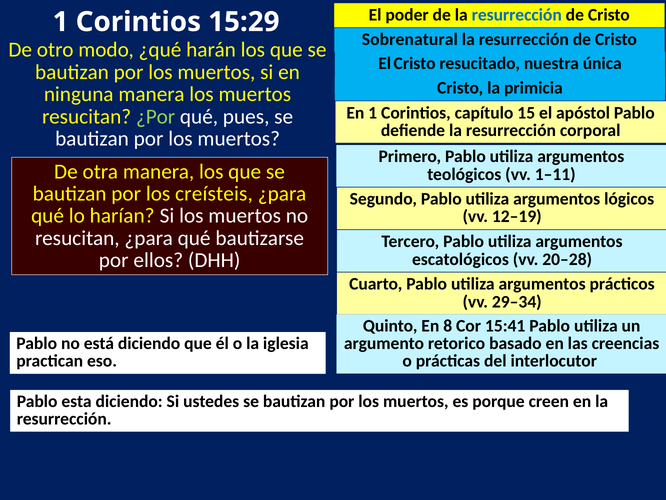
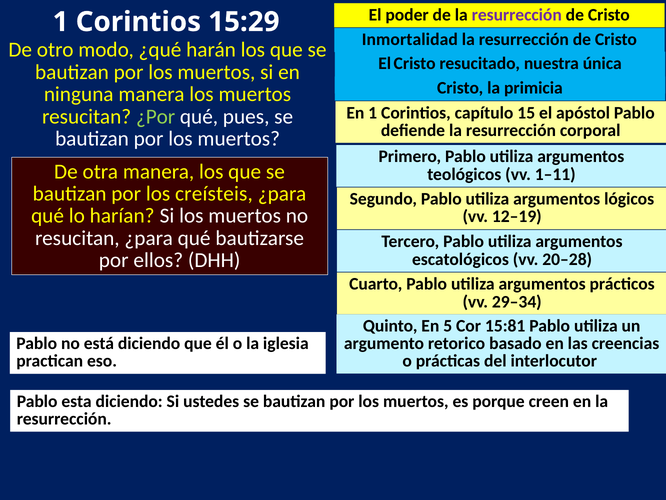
resurrección colour: blue -> purple (517, 15)
Sobrenatural: Sobrenatural -> Inmortalidad (410, 39)
8: 8 -> 5 (448, 325)
15:41: 15:41 -> 15:81 (505, 325)
